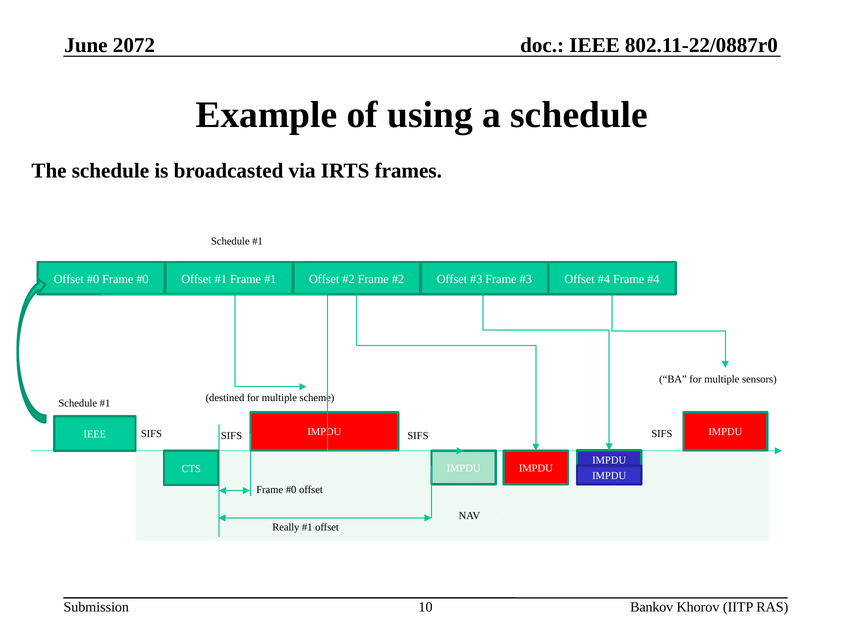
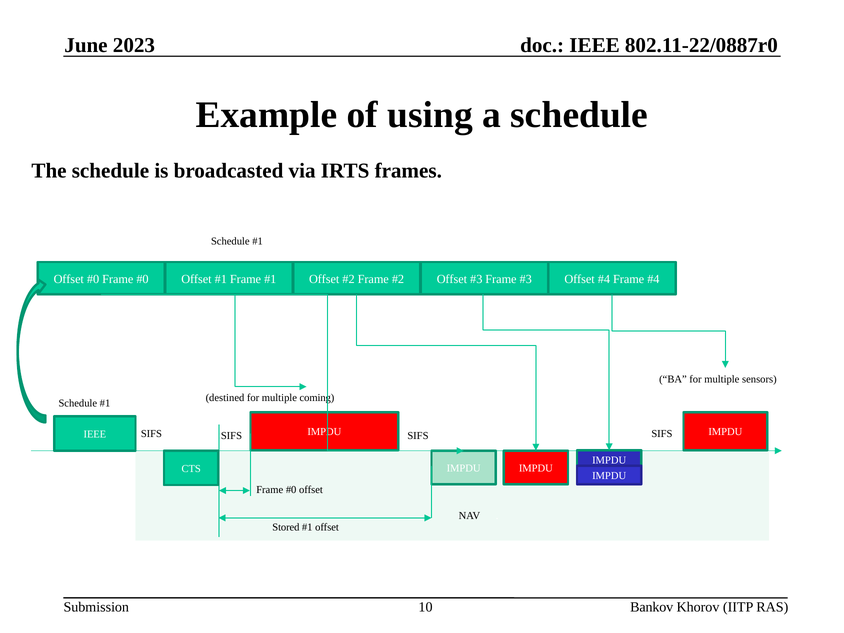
2072: 2072 -> 2023 (134, 45)
scheme: scheme -> coming (317, 398)
Really: Really -> Stored (286, 527)
